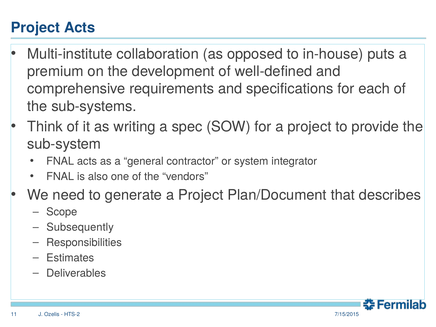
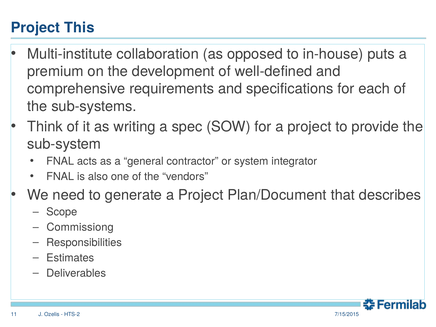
Project Acts: Acts -> This (79, 28)
Subsequently: Subsequently -> Commissiong (80, 227)
